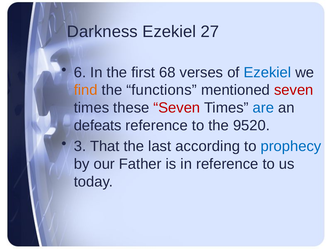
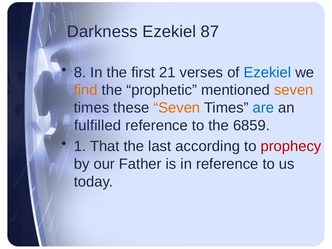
27: 27 -> 87 (210, 32)
6: 6 -> 8 (80, 72)
68: 68 -> 21 (167, 72)
functions: functions -> prophetic (162, 90)
seven colour: red -> orange (294, 90)
Seven colour: red -> orange (177, 108)
defeats: defeats -> fulfilled (98, 126)
9520: 9520 -> 6859 (251, 126)
3: 3 -> 1 (80, 146)
prophecy colour: blue -> red (291, 146)
